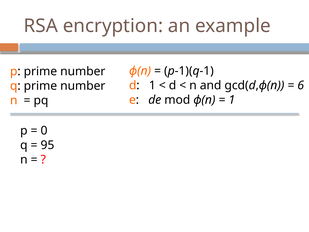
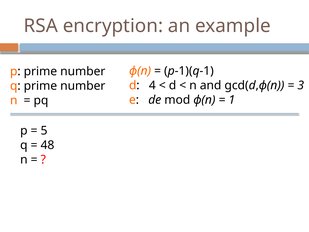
d 1: 1 -> 4 (152, 85)
6: 6 -> 3 (301, 85)
0: 0 -> 5 (44, 131)
95: 95 -> 48 (47, 145)
